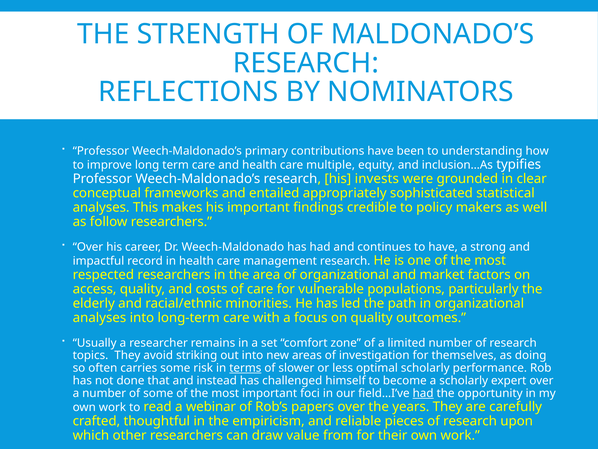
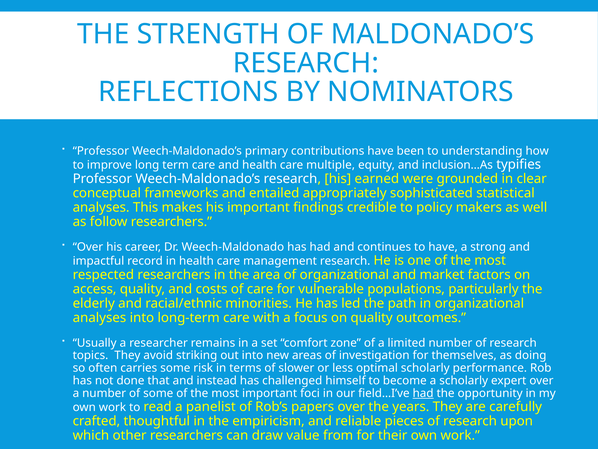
invests: invests -> earned (377, 178)
terms underline: present -> none (245, 368)
webinar: webinar -> panelist (211, 406)
